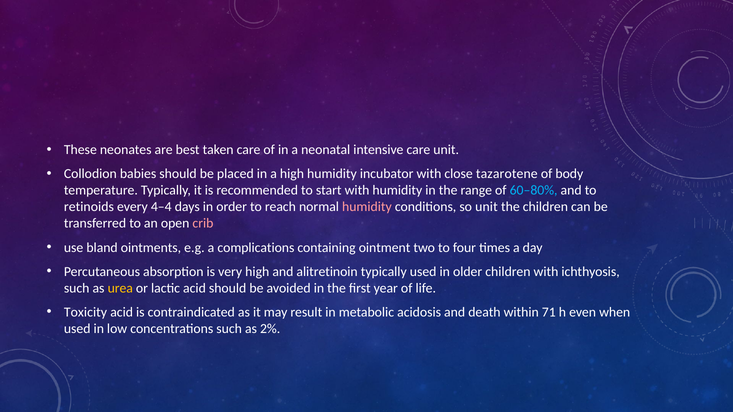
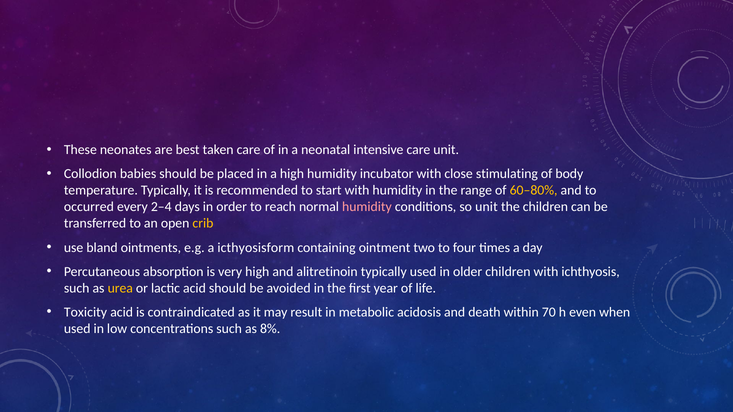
tazarotene: tazarotene -> stimulating (507, 174)
60–80% colour: light blue -> yellow (534, 191)
retinoids: retinoids -> occurred (89, 207)
4–4: 4–4 -> 2–4 (161, 207)
crib colour: pink -> yellow (203, 224)
complications: complications -> icthyosisform (256, 248)
71: 71 -> 70 (549, 312)
2%: 2% -> 8% (270, 329)
